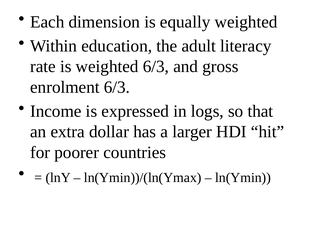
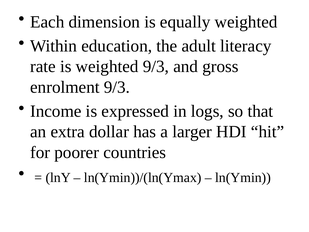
weighted 6/3: 6/3 -> 9/3 (156, 66)
enrolment 6/3: 6/3 -> 9/3 (117, 87)
